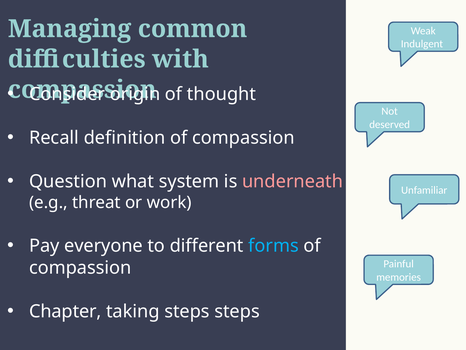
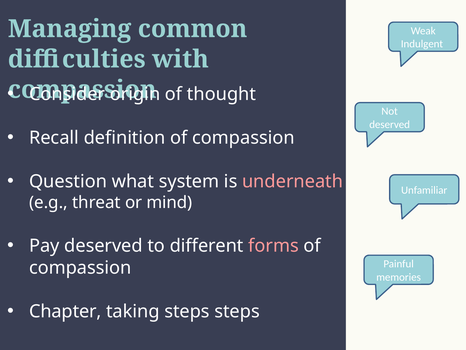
work: work -> mind (169, 202)
Pay everyone: everyone -> deserved (104, 245)
forms colour: light blue -> pink (274, 245)
